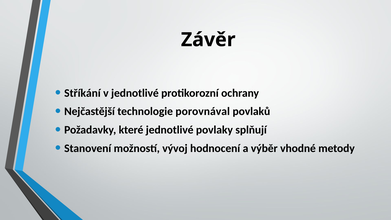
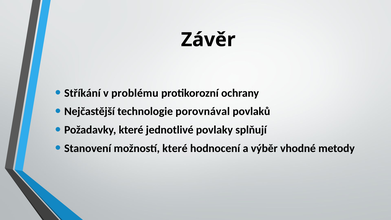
v jednotlivé: jednotlivé -> problému (135, 93)
možností vývoj: vývoj -> které (175, 148)
